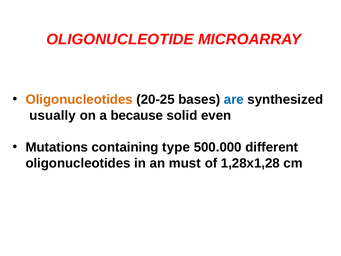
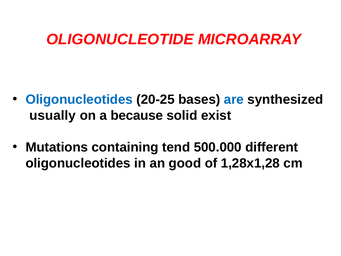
Oligonucleotides colour: orange -> blue (79, 99)
even: even -> exist (216, 115)
type: type -> tend (176, 147)
must: must -> good (185, 163)
